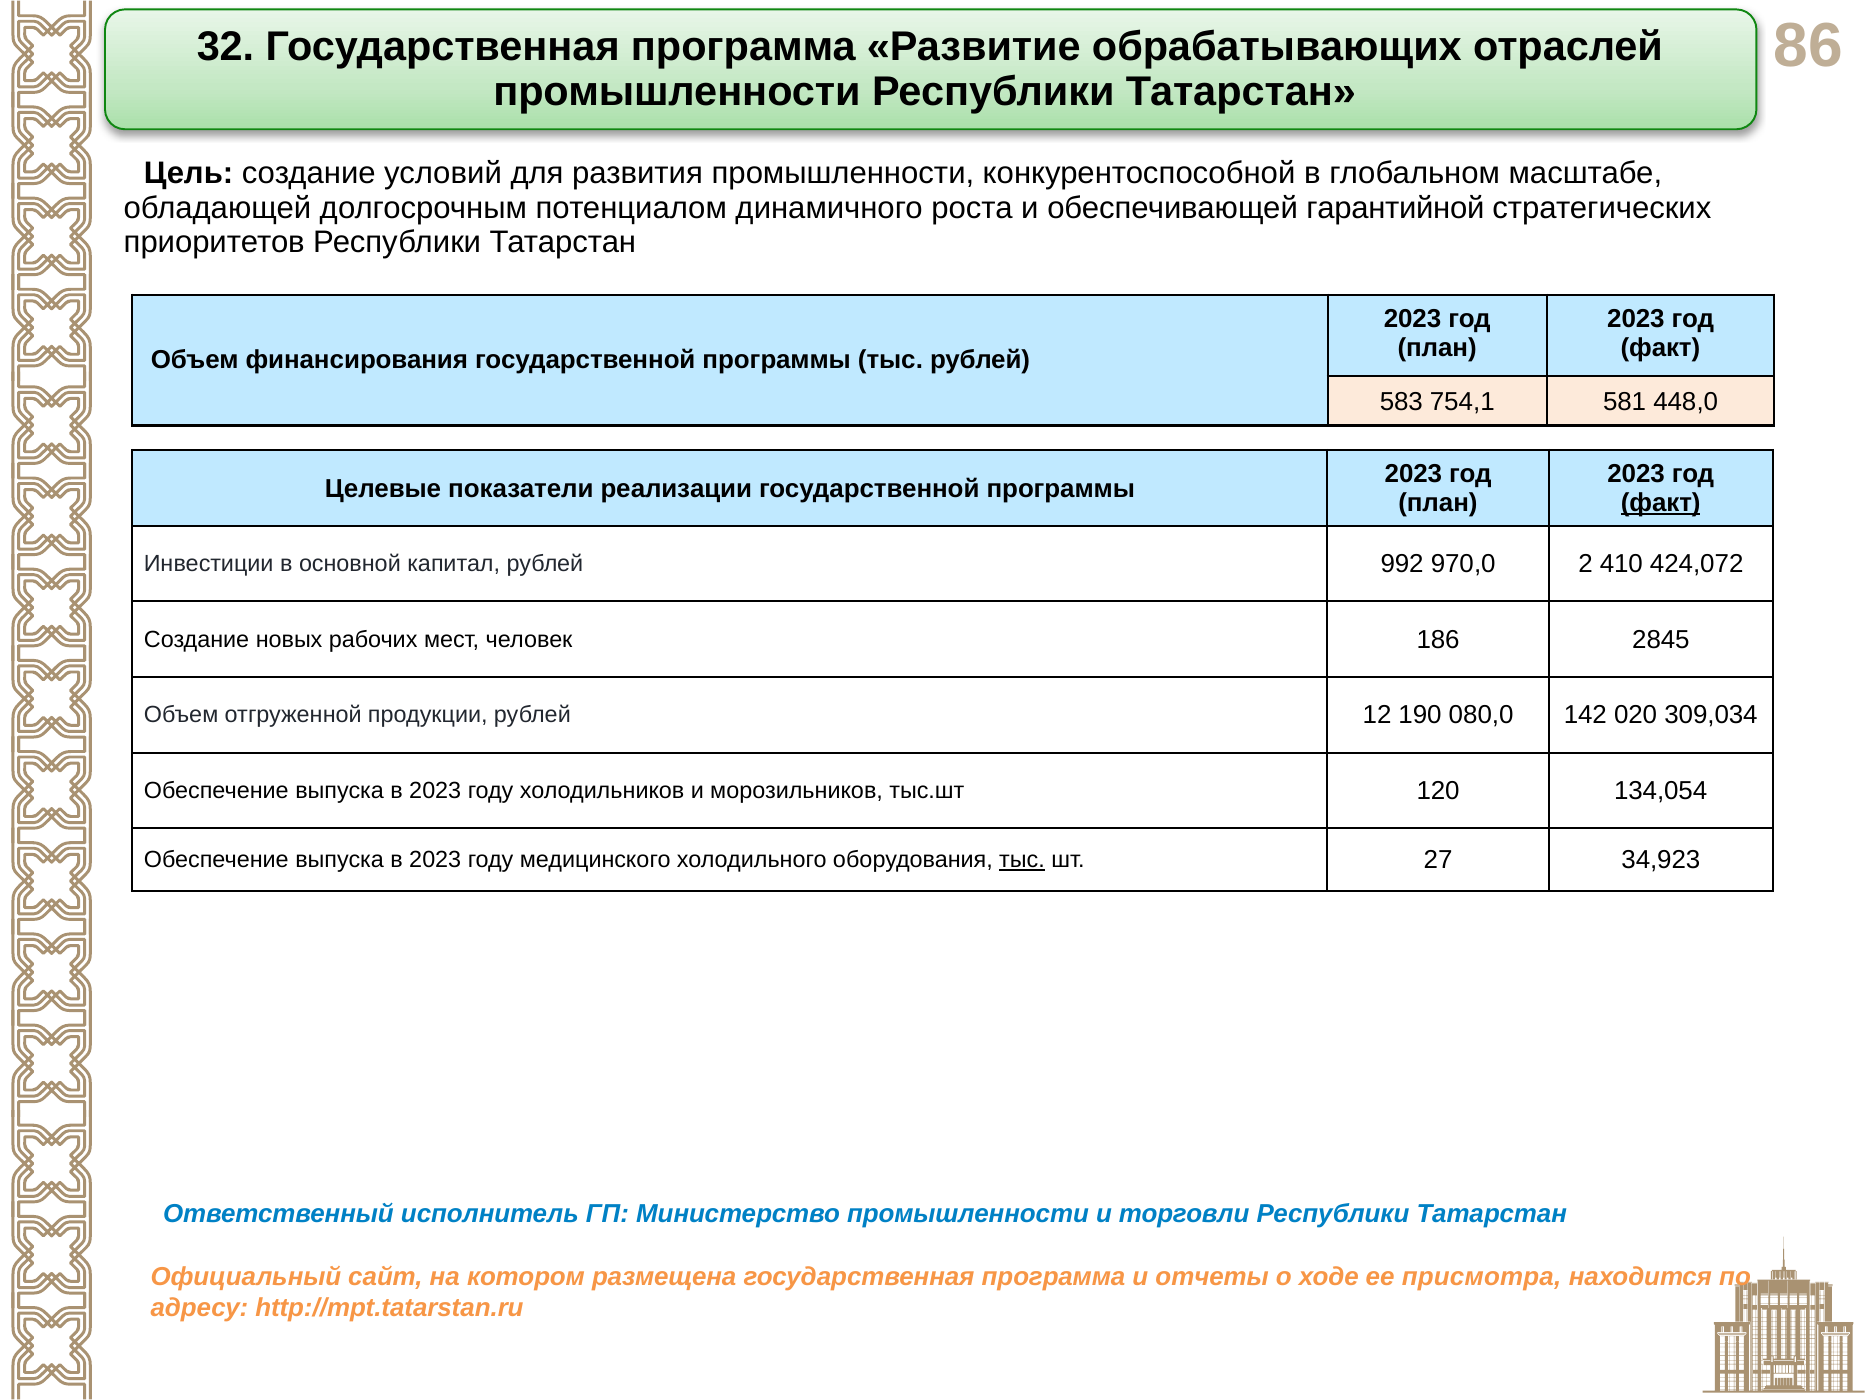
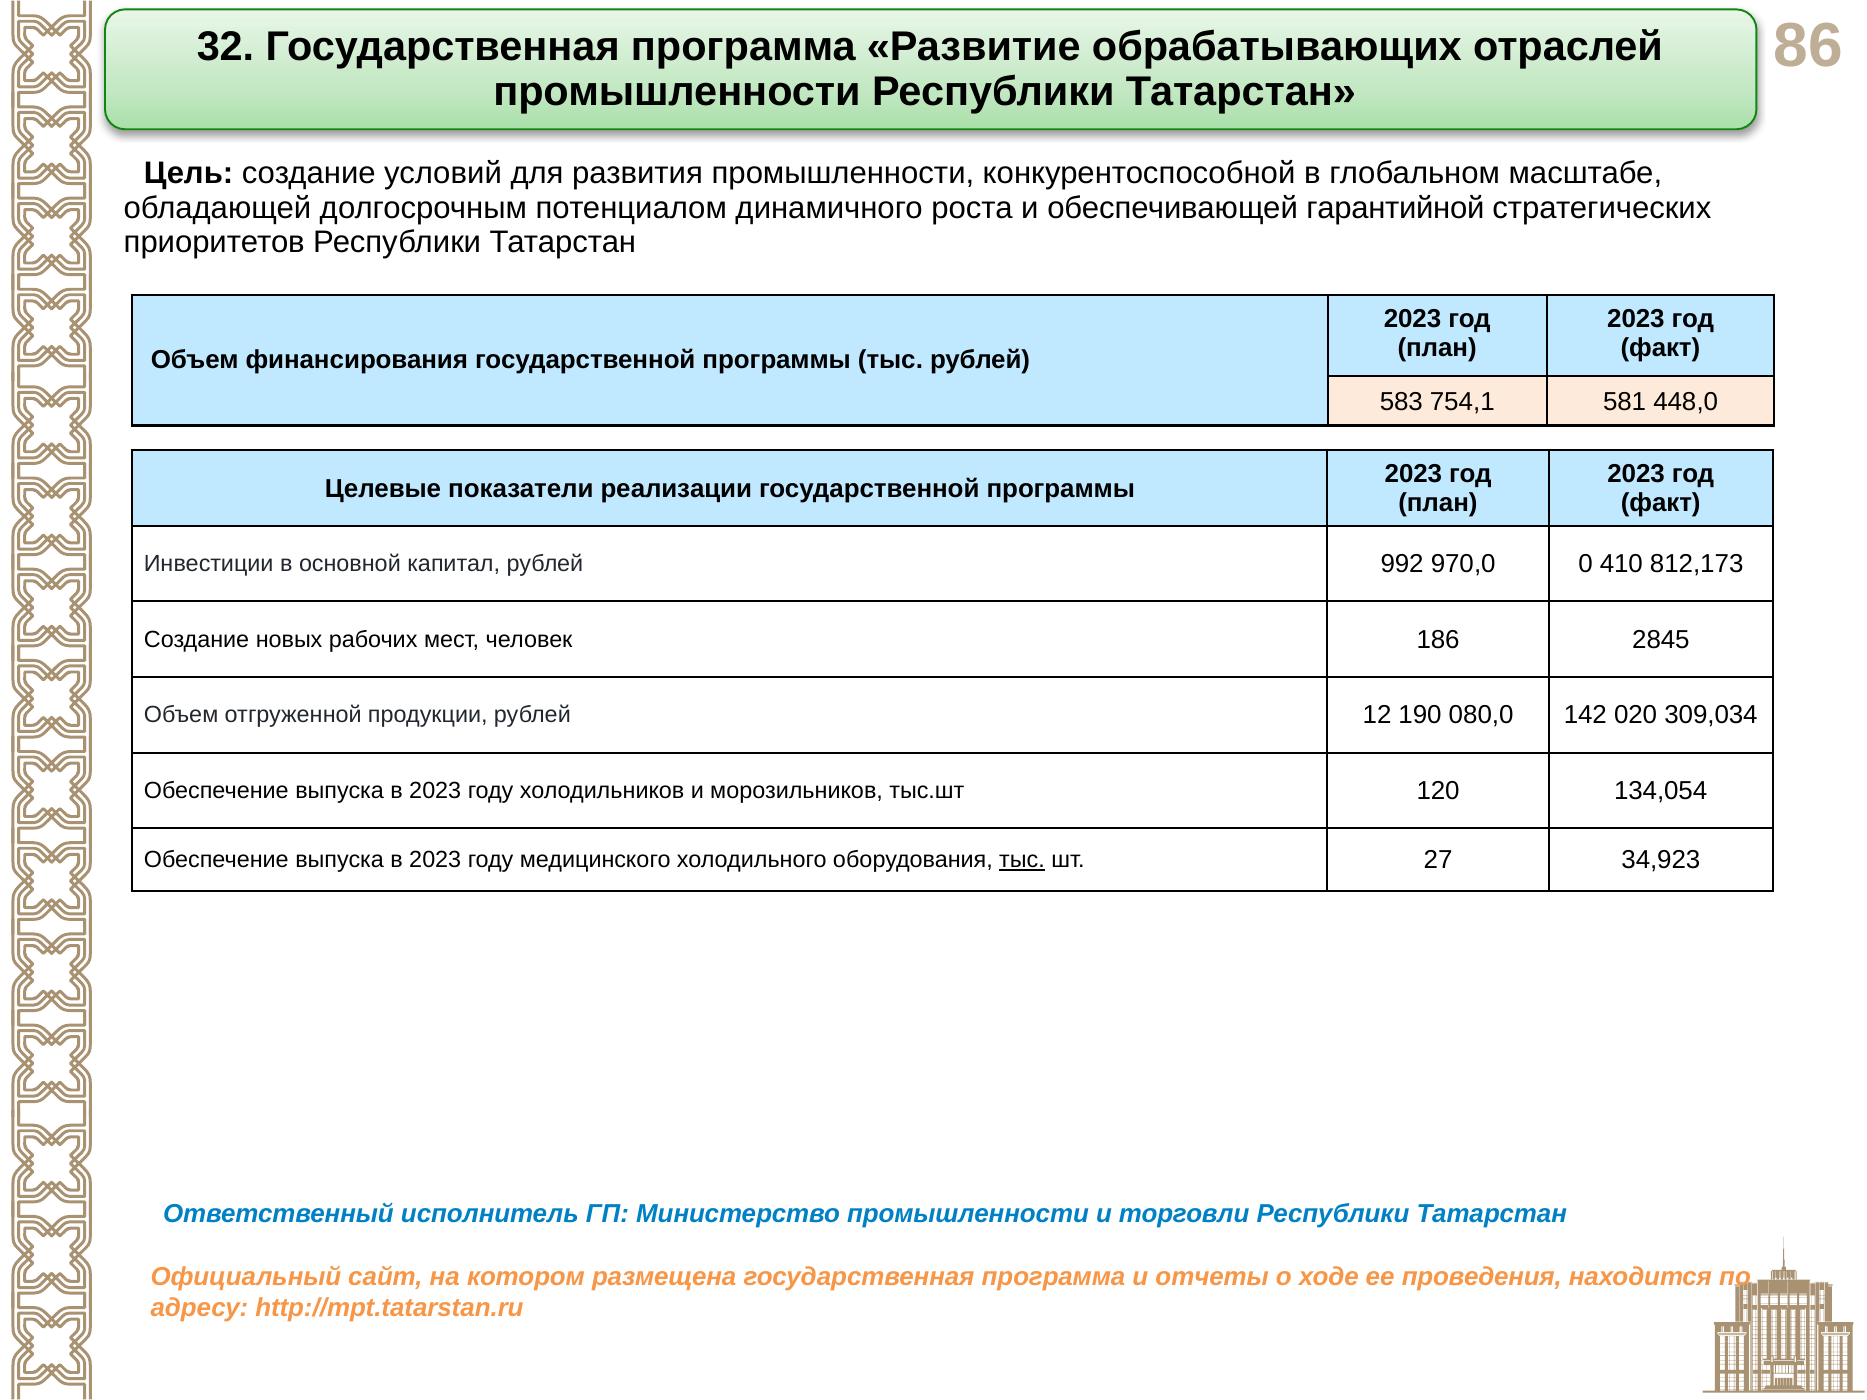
факт underline: present -> none (1661, 503)
2: 2 -> 0 (1585, 564)
424,072: 424,072 -> 812,173 (1697, 564)
присмотра: присмотра -> проведения (1482, 1277)
